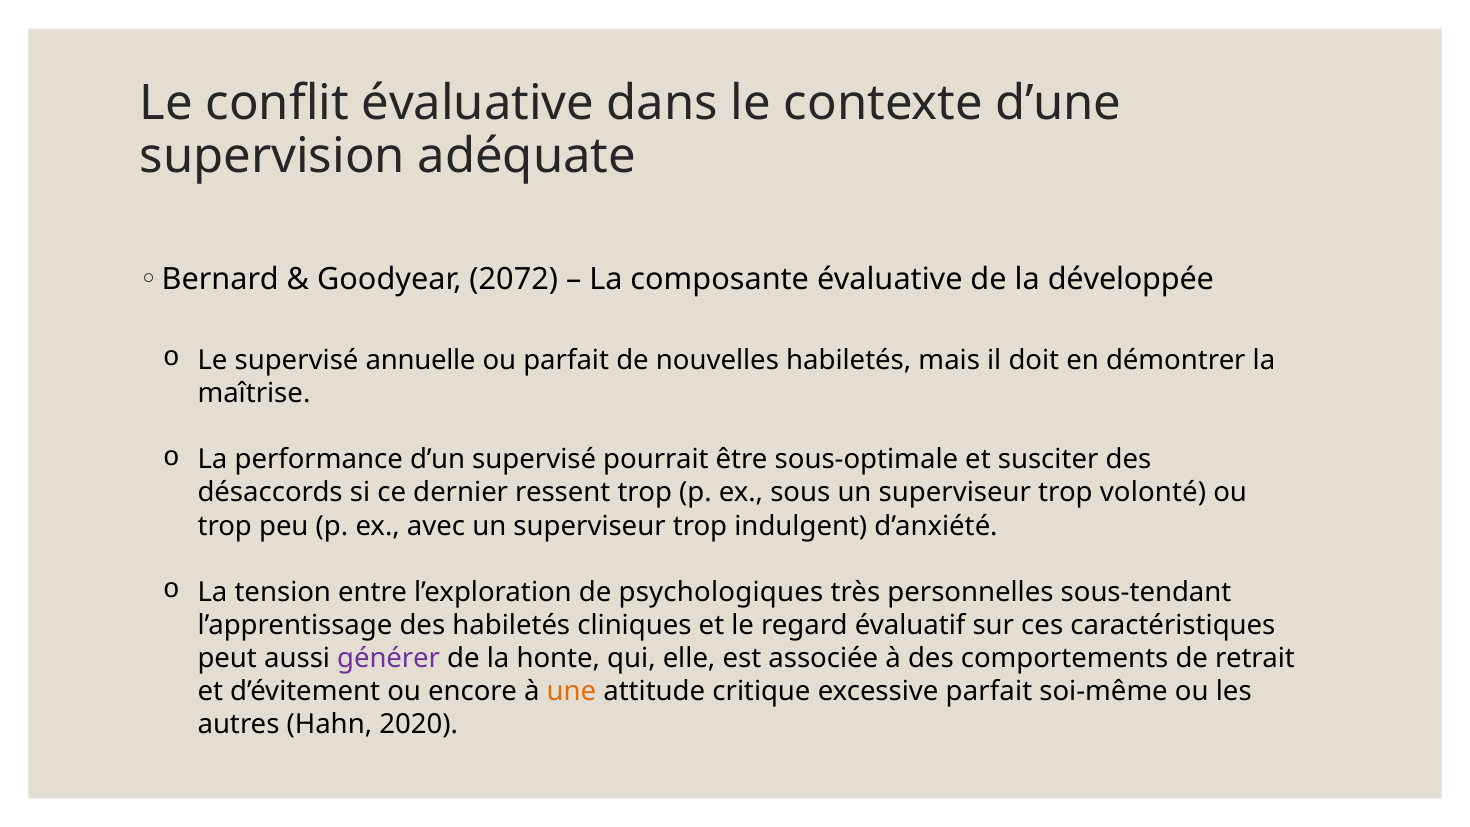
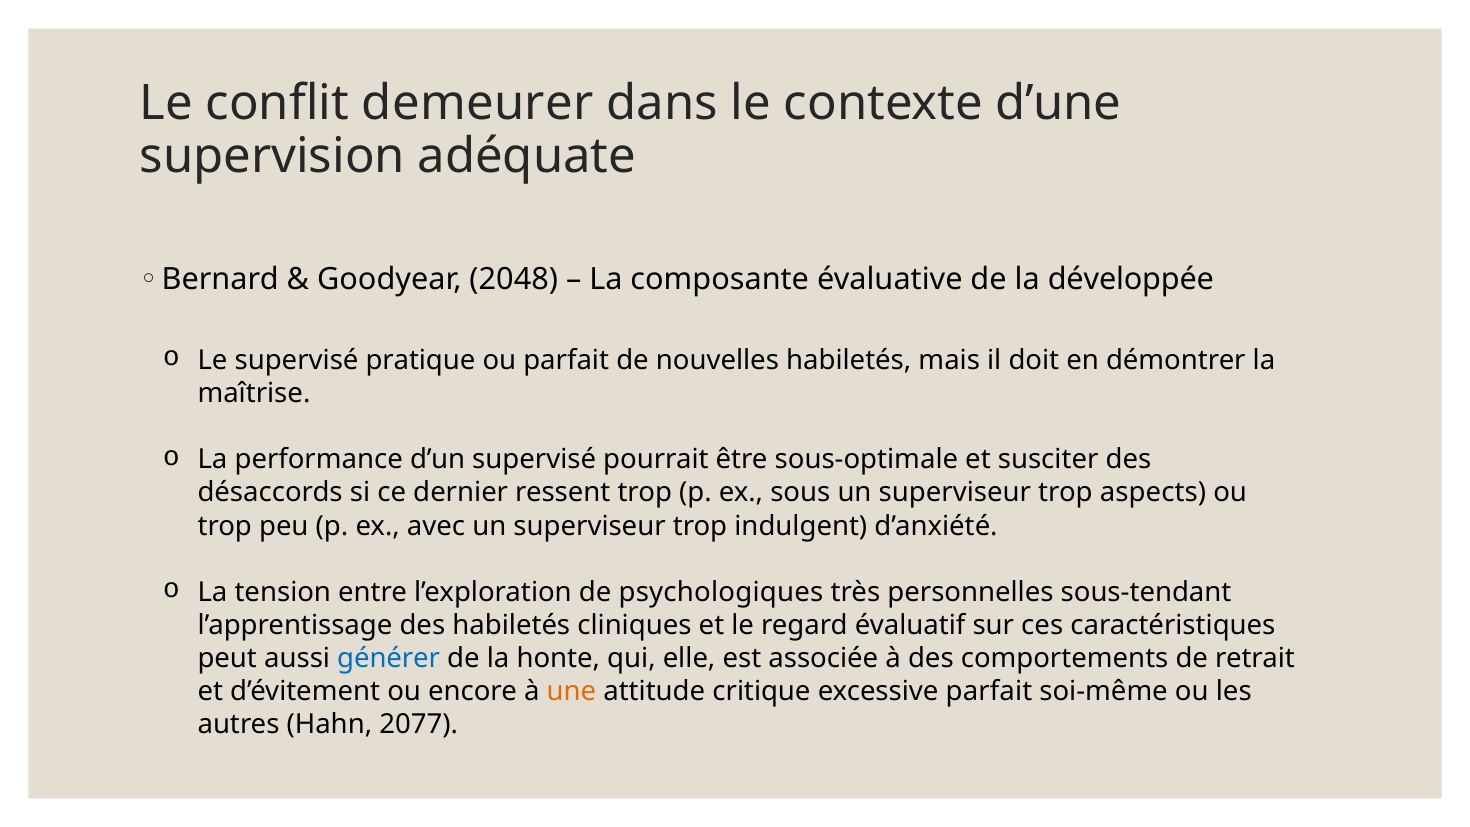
conflit évaluative: évaluative -> demeurer (478, 103)
2072: 2072 -> 2048 (514, 280)
annuelle: annuelle -> pratique (420, 360)
volonté: volonté -> aspects (1153, 493)
générer colour: purple -> blue (389, 658)
2020: 2020 -> 2077 (419, 724)
